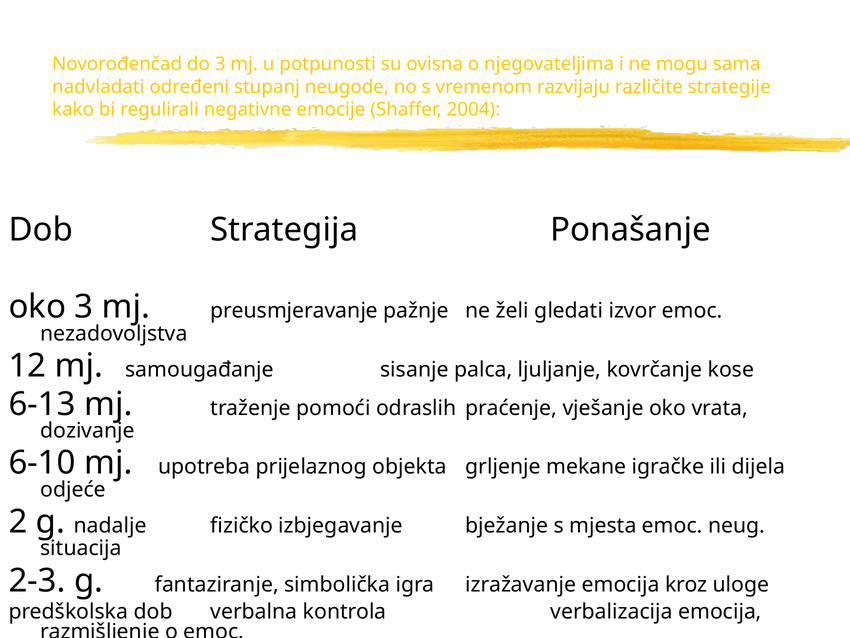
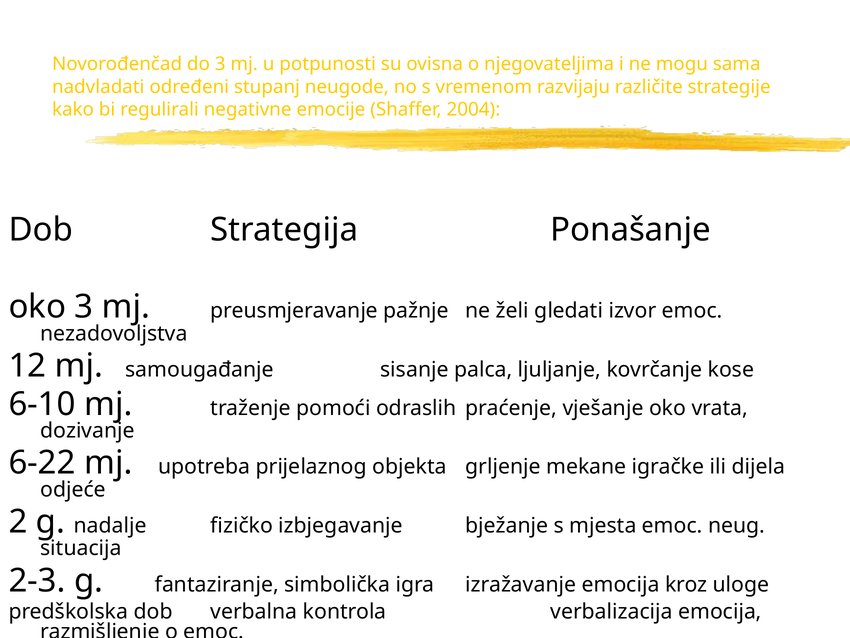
6-13: 6-13 -> 6-10 (42, 404)
6-10: 6-10 -> 6-22 (42, 463)
